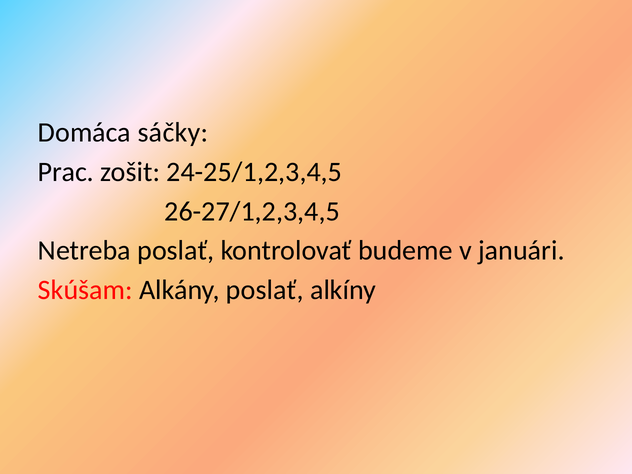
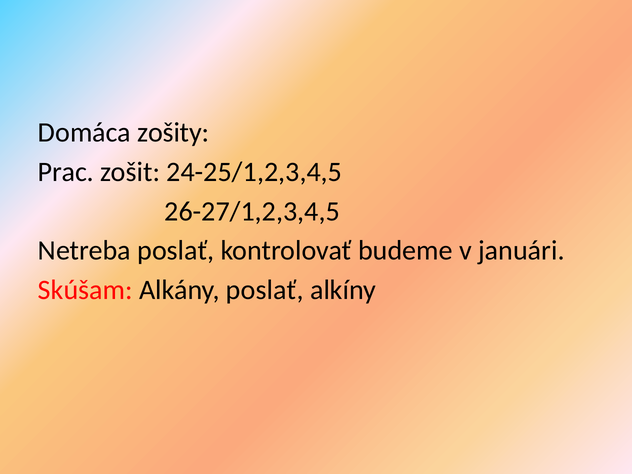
sáčky: sáčky -> zošity (173, 133)
